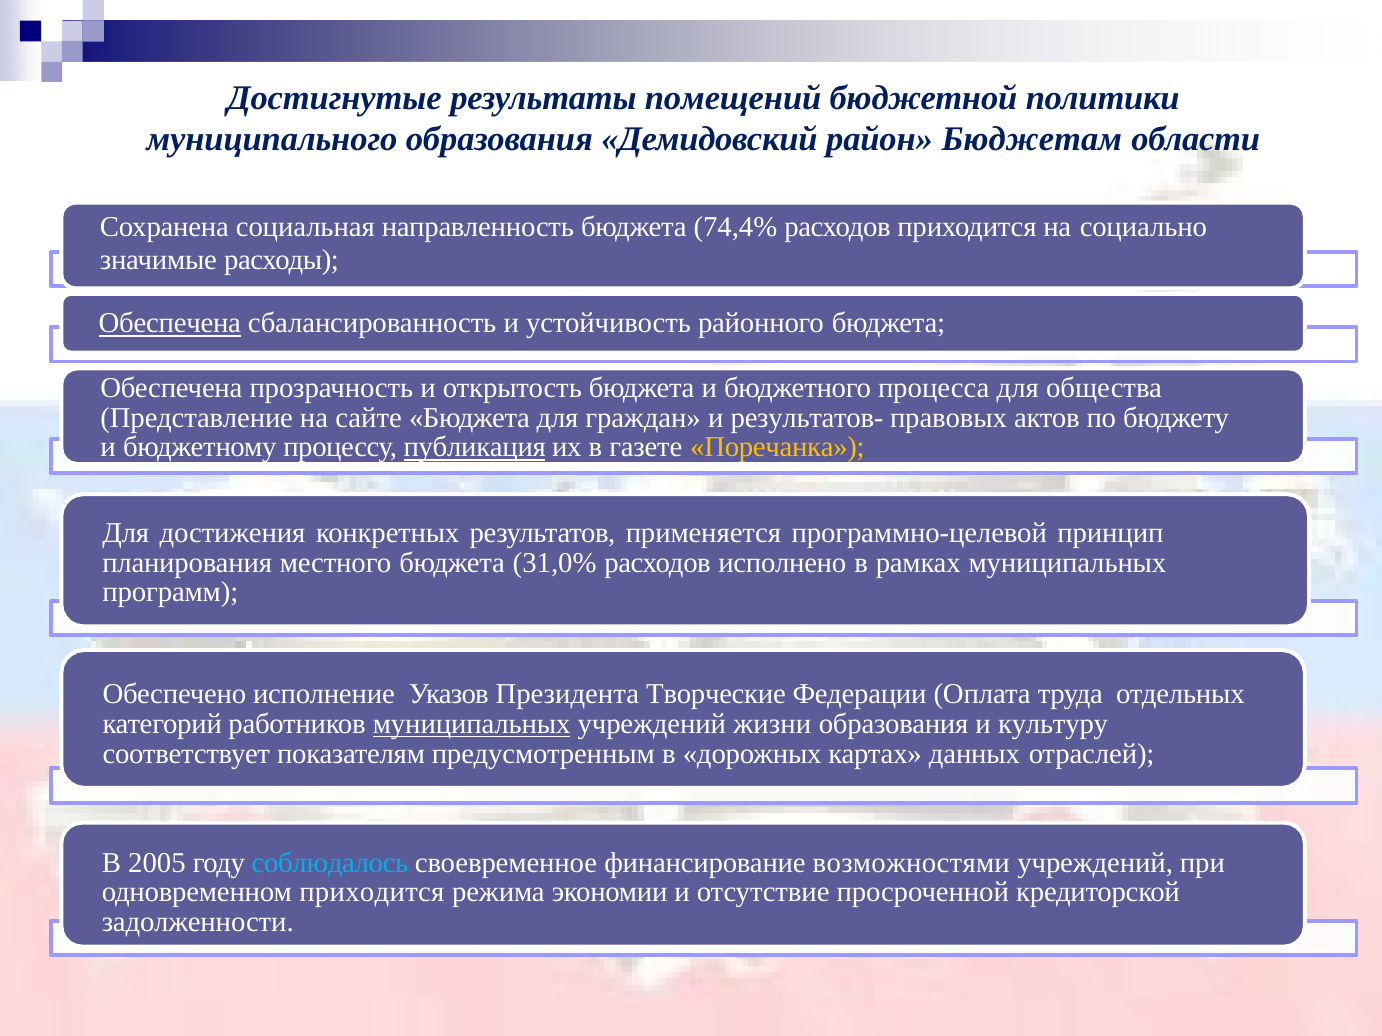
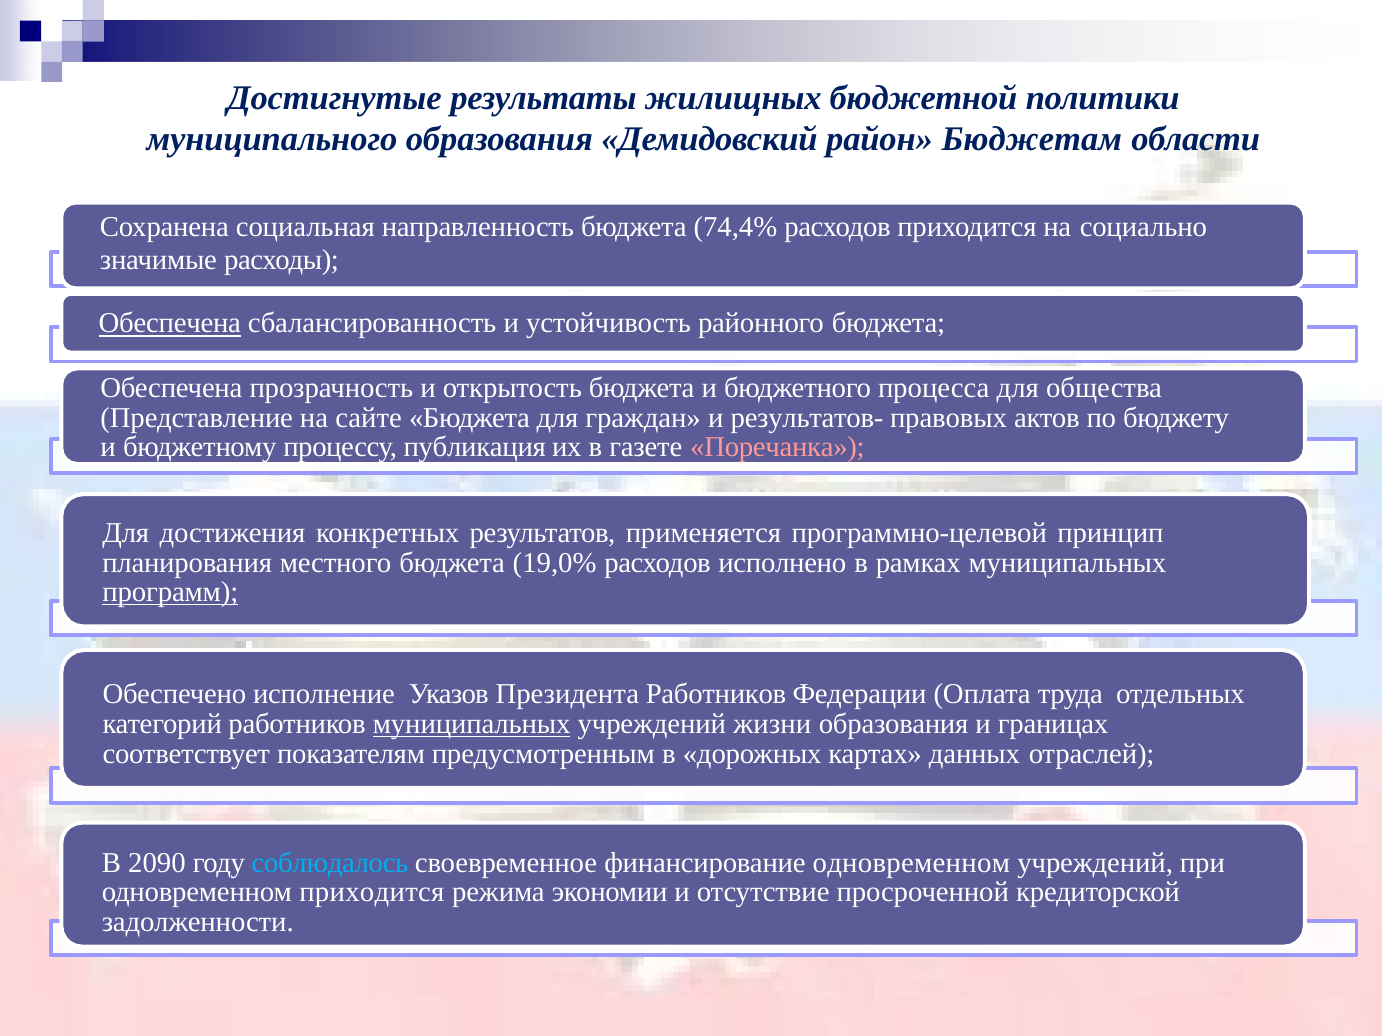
помещений: помещений -> жилищных (733, 98)
публикация underline: present -> none (475, 447)
Поречанка colour: yellow -> pink (777, 447)
31,0%: 31,0% -> 19,0% (555, 563)
программ underline: none -> present (170, 593)
Президента Творческие: Творческие -> Работников (716, 695)
культуру: культуру -> границах (1053, 724)
2005: 2005 -> 2090 (157, 863)
финансирование возможностями: возможностями -> одновременном (911, 863)
